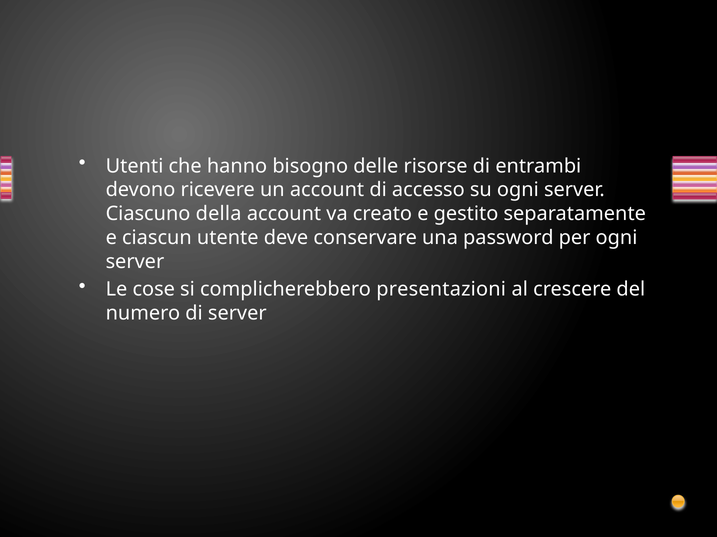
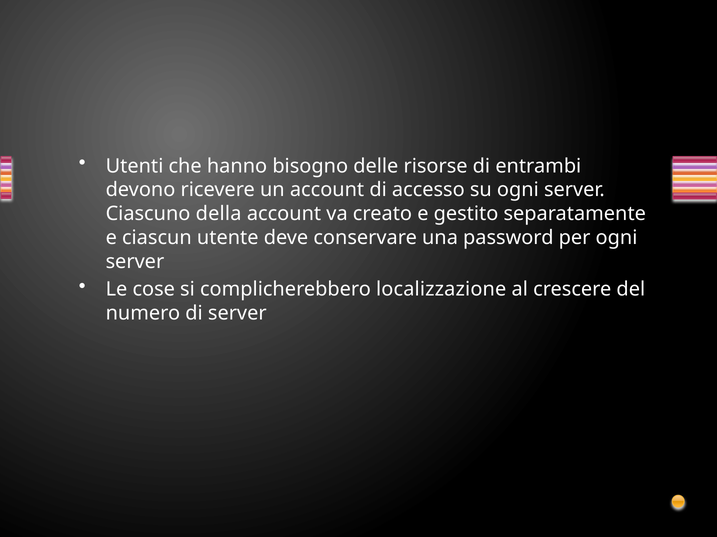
presentazioni: presentazioni -> localizzazione (441, 290)
